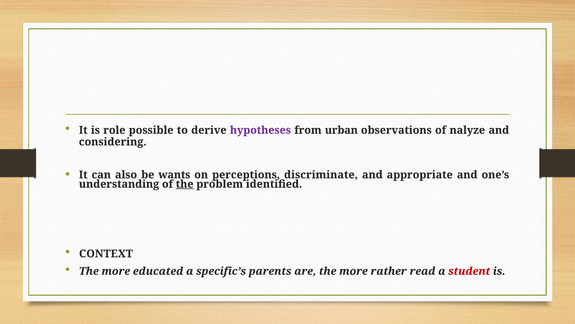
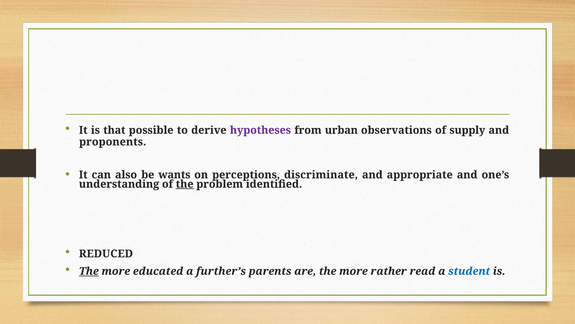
role: role -> that (114, 130)
nalyze: nalyze -> supply (467, 130)
considering: considering -> proponents (113, 142)
CONTEXT: CONTEXT -> REDUCED (106, 253)
The underline: none -> present (89, 271)
specific’s: specific’s -> further’s (221, 271)
student colour: red -> blue (469, 271)
